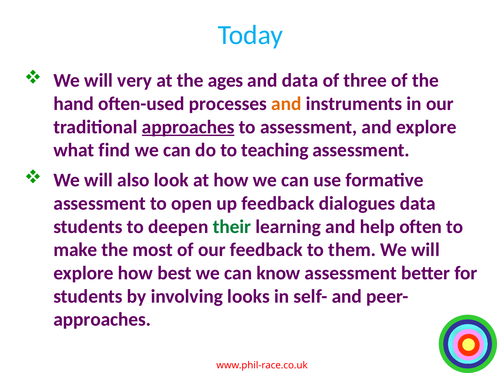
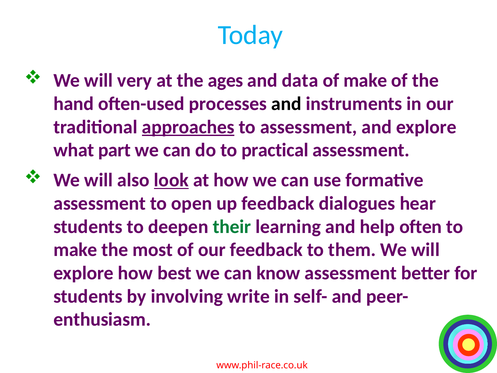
of three: three -> make (365, 80)
and colour: orange -> black (286, 104)
find: find -> part (115, 150)
teaching: teaching -> practical (275, 150)
look underline: none -> present (171, 180)
dialogues data: data -> hear (418, 203)
looks: looks -> write (249, 296)
approaches: approaches -> enthusiasm (102, 319)
